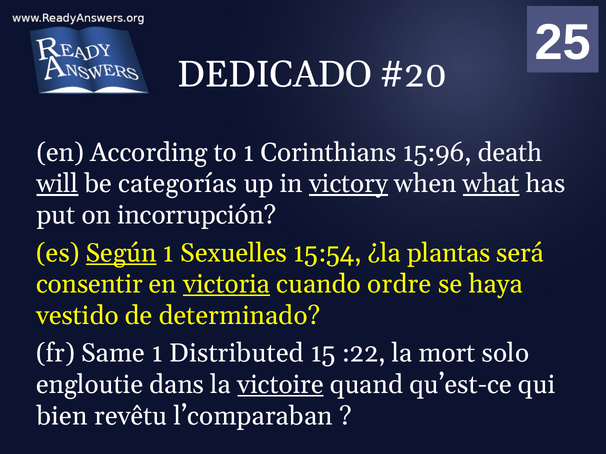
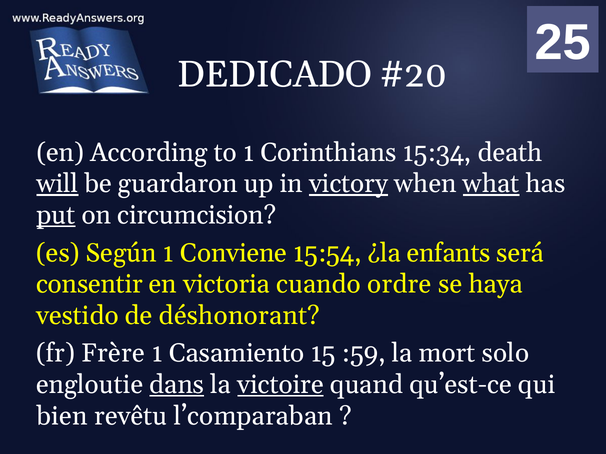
15:96: 15:96 -> 15:34 (437, 153)
categorías: categorías -> guardaron (178, 184)
put underline: none -> present (56, 215)
incorrupción: incorrupción -> circumcision (197, 215)
Según underline: present -> none (121, 253)
Sexuelles: Sexuelles -> Conviene (234, 253)
plantas: plantas -> enfants (449, 253)
victoria underline: present -> none (227, 285)
determinado: determinado -> déshonorant (239, 316)
Same: Same -> Frère (113, 354)
Distributed: Distributed -> Casamiento (237, 354)
:22: :22 -> :59 (364, 354)
dans underline: none -> present (177, 385)
